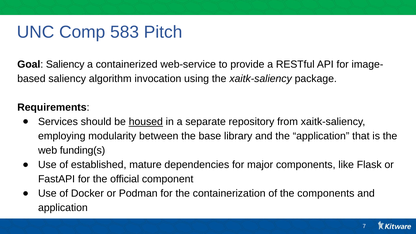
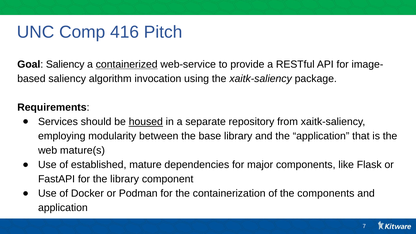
583: 583 -> 416 (125, 32)
containerized underline: none -> present (127, 64)
funding(s: funding(s -> mature(s (82, 150)
the official: official -> library (125, 179)
